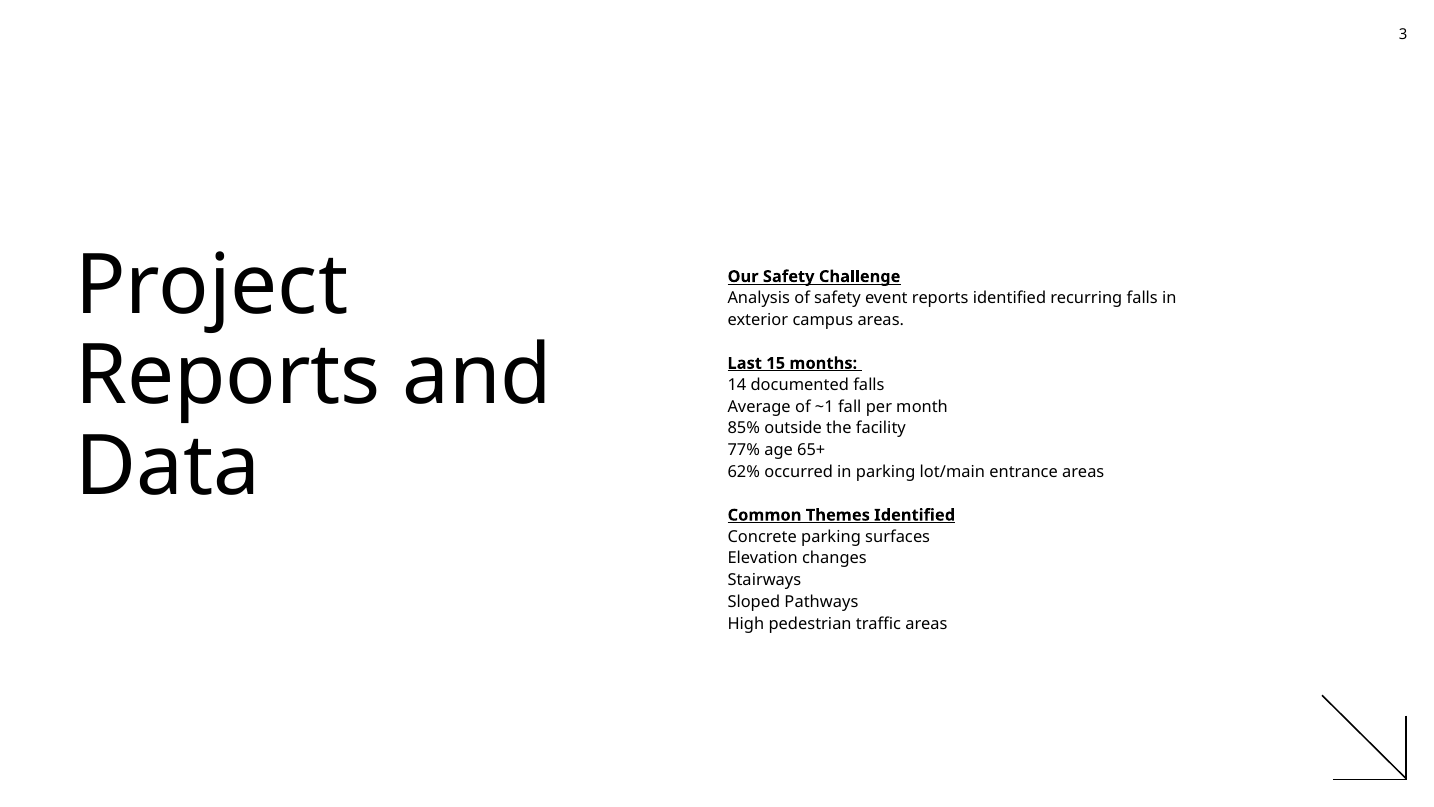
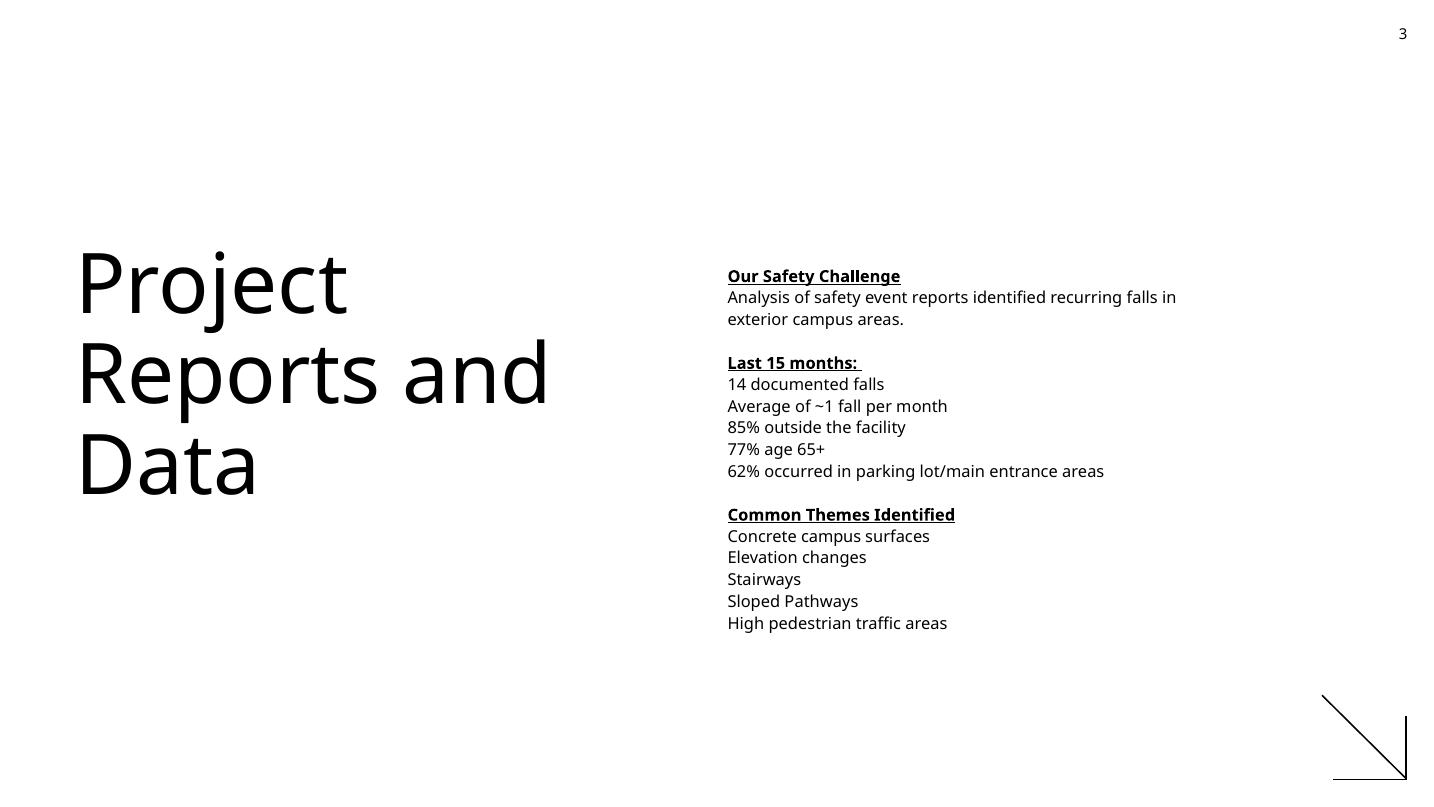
Concrete parking: parking -> campus (831, 537)
